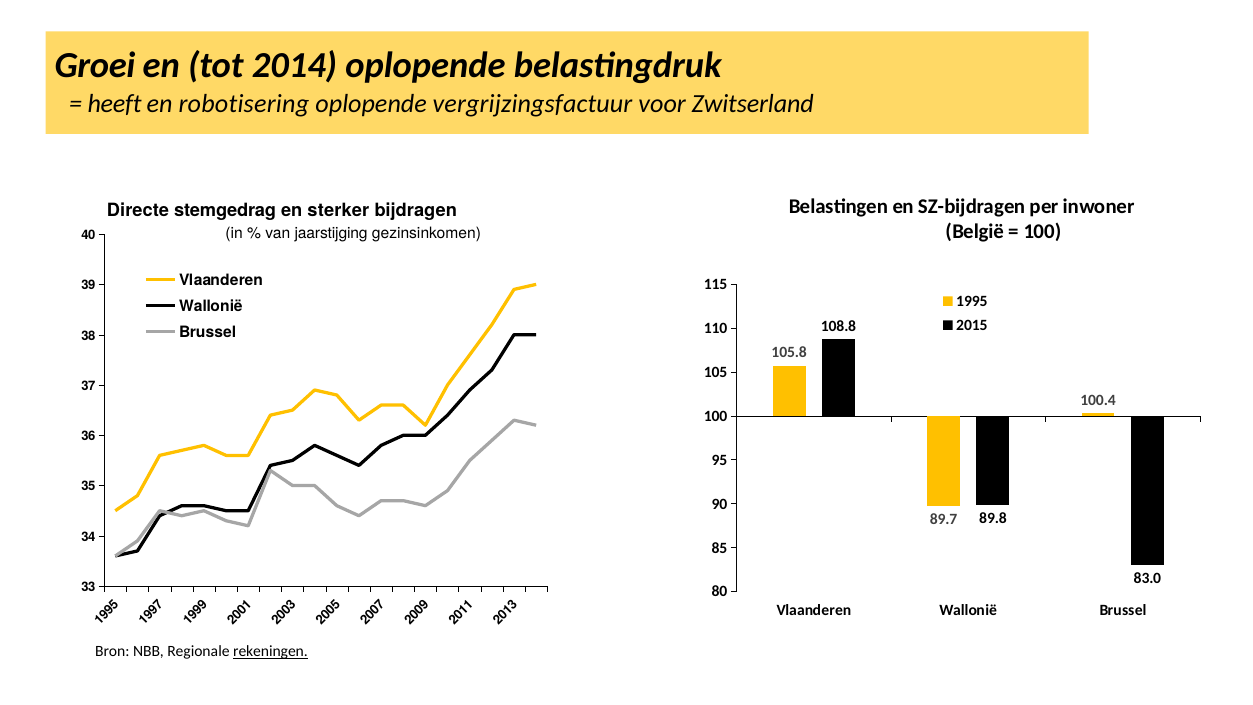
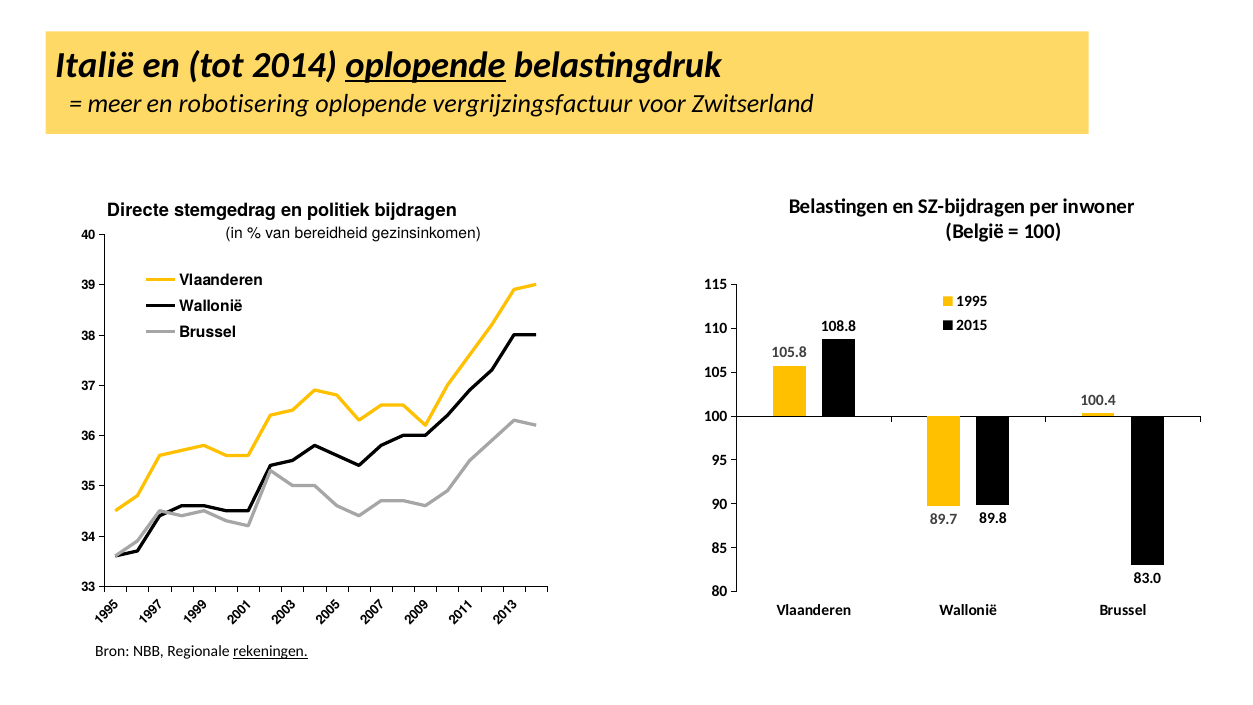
Groei: Groei -> Italië (95, 66)
oplopende underline: none -> present (425, 66)
heeft: heeft -> meer (115, 104)
sterker: sterker -> politiek (339, 210)
jaarstijging: jaarstijging -> bereidheid (331, 233)
